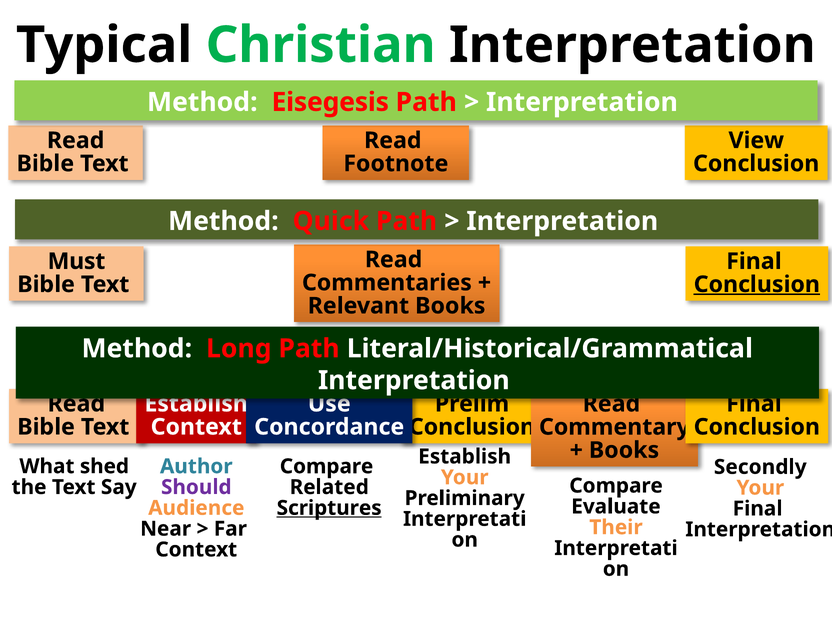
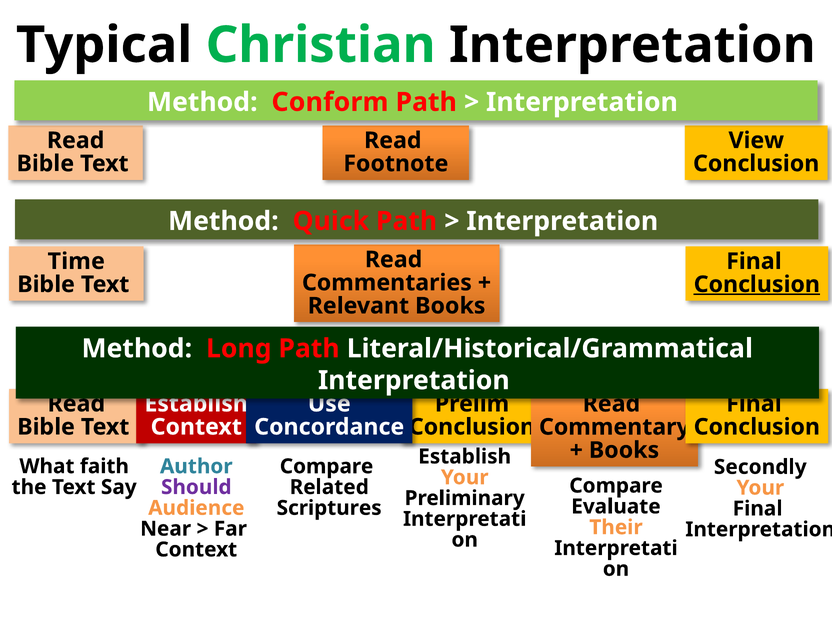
Eisegesis: Eisegesis -> Conform (330, 102)
Must: Must -> Time (76, 261)
shed: shed -> faith (104, 466)
Scriptures underline: present -> none (329, 508)
